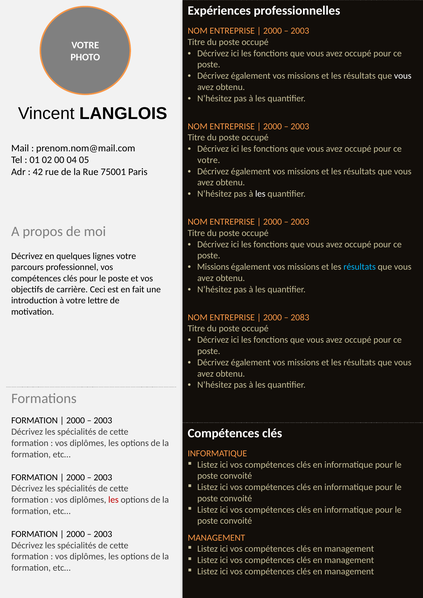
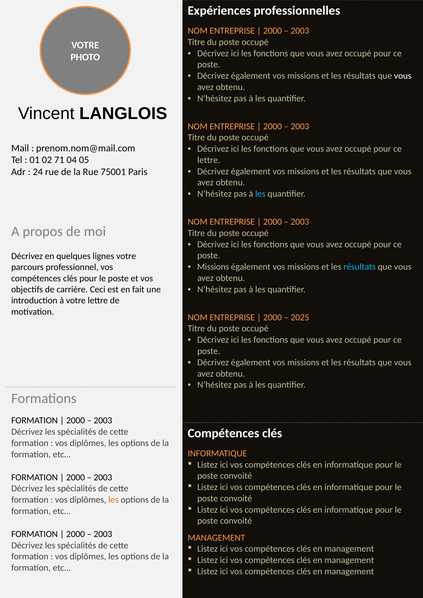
00: 00 -> 71 (59, 160)
votre: votre -> lettre (209, 160)
42: 42 -> 24 (38, 172)
les colour: white -> light blue (260, 194)
2083: 2083 -> 2025 (300, 317)
les colour: red -> orange (113, 500)
